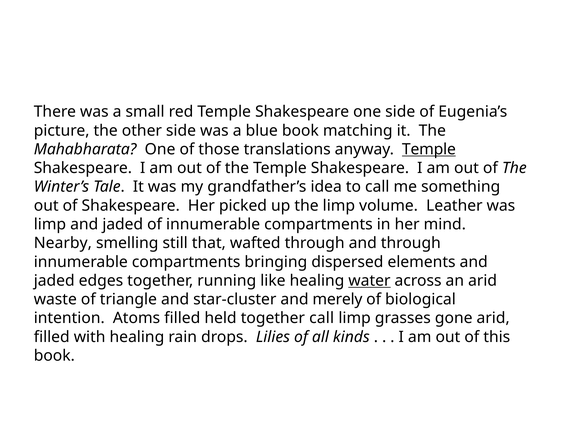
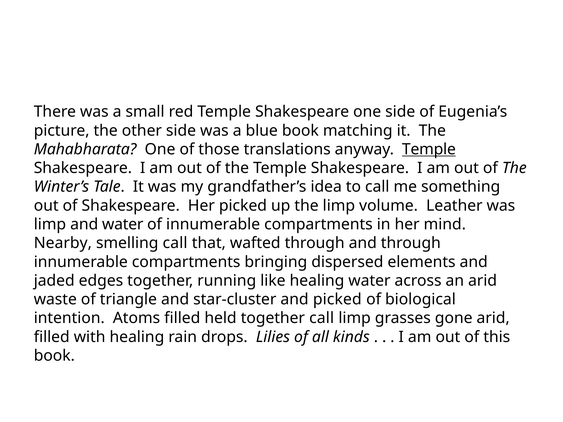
limp and jaded: jaded -> water (123, 224)
smelling still: still -> call (175, 243)
water underline: present -> none (369, 281)
and merely: merely -> picked (337, 300)
